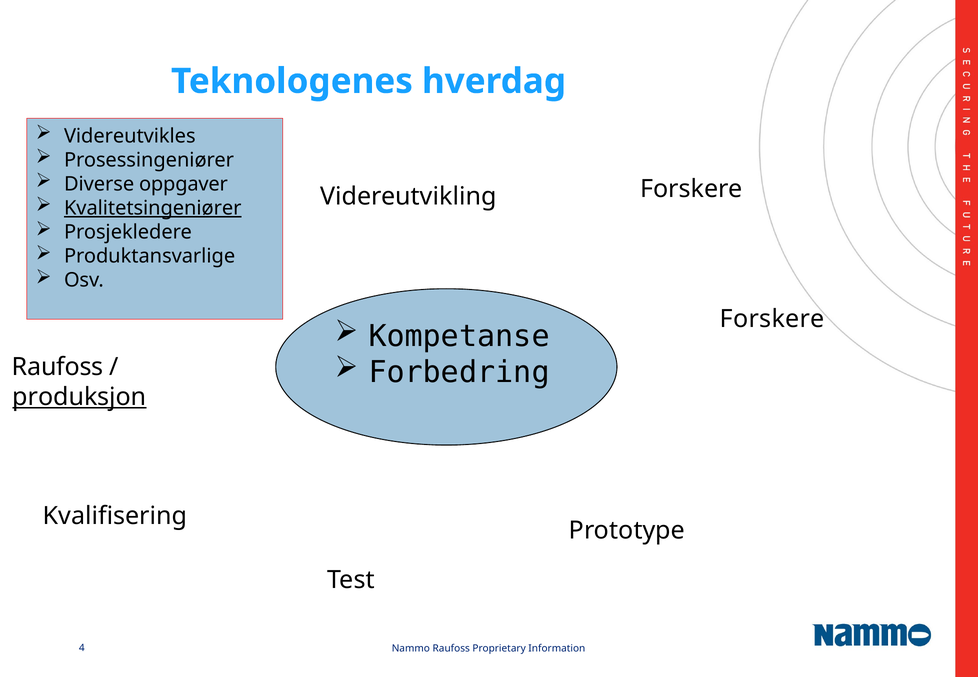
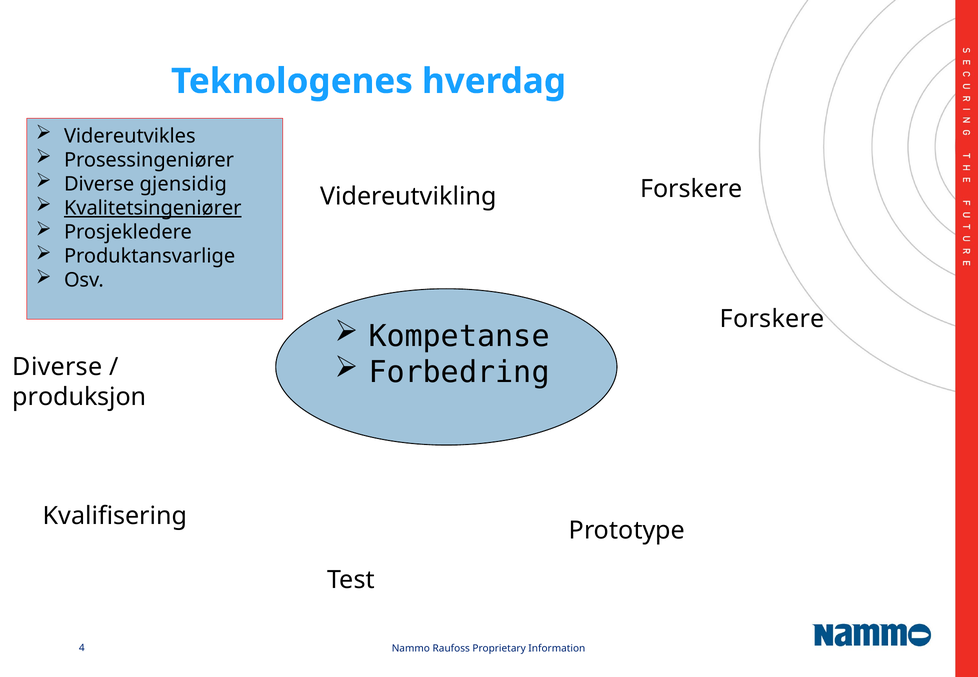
oppgaver: oppgaver -> gjensidig (183, 184)
Raufoss: Raufoss -> Diverse (57, 367)
produksjon underline: present -> none (79, 397)
